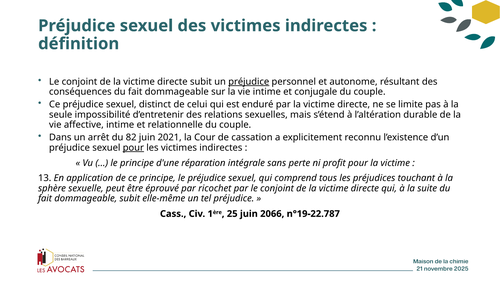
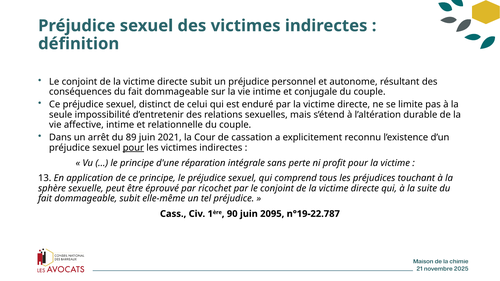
préjudice underline: present -> none (249, 82)
82: 82 -> 89 (131, 138)
25: 25 -> 90 (232, 214)
2066: 2066 -> 2095 (272, 214)
